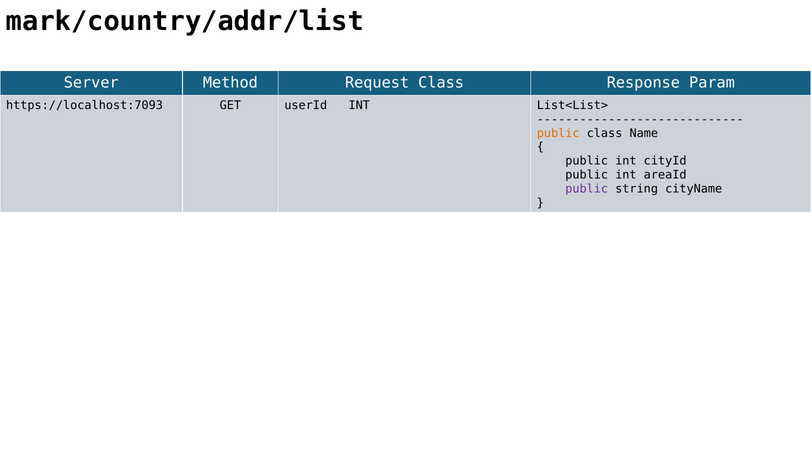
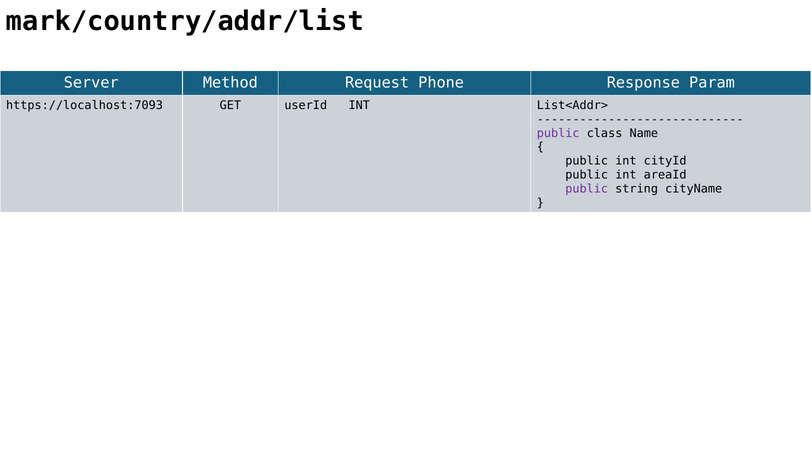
Request Class: Class -> Phone (441, 83)
List<List>: List<List> -> List<Addr> (572, 105)
public colour: orange -> purple (558, 133)
